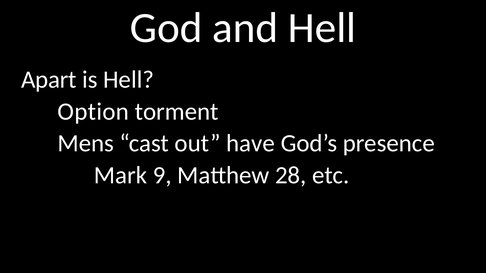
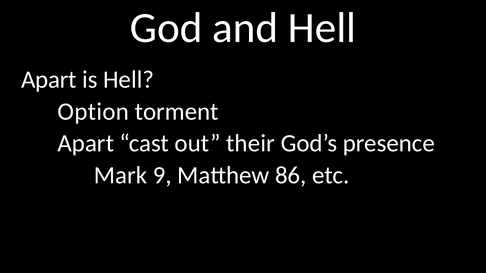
Mens: Mens -> Apart (86, 144)
have: have -> their (251, 144)
28: 28 -> 86 (291, 176)
